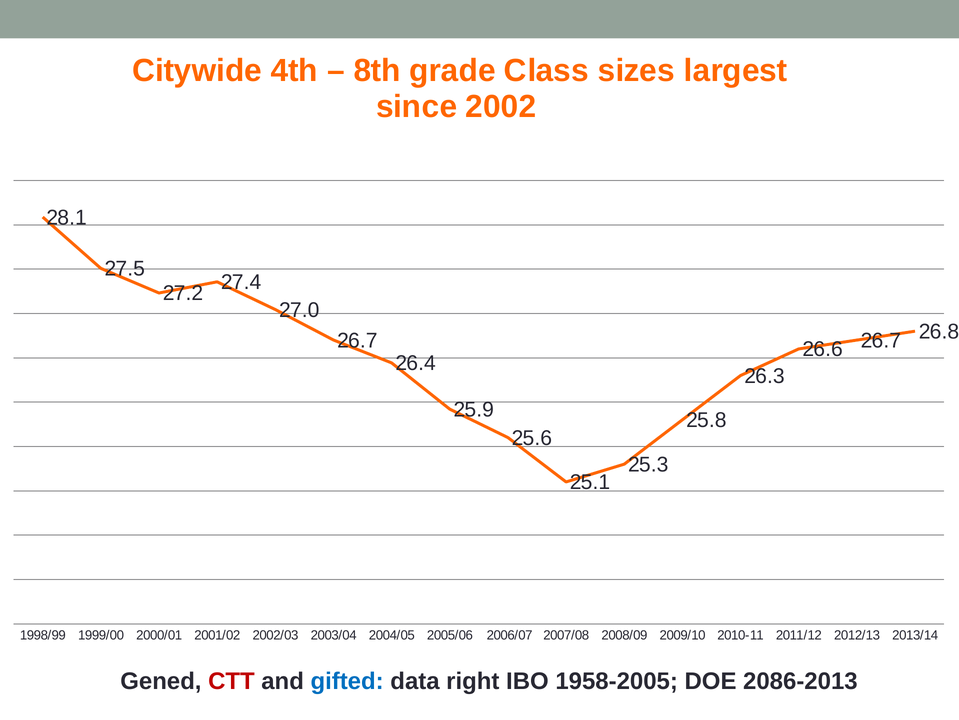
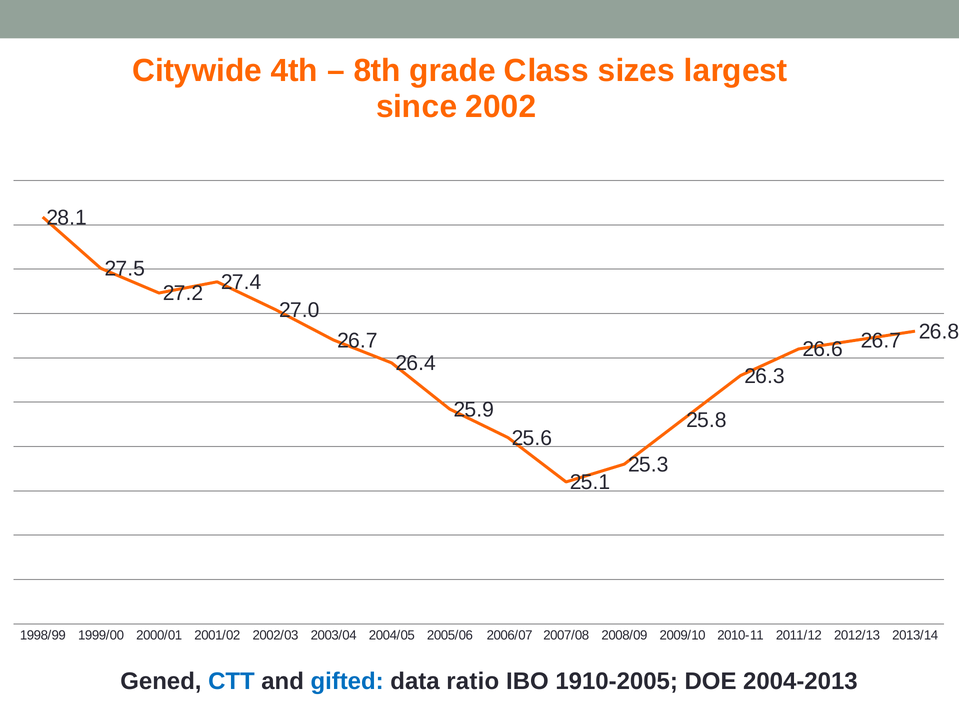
CTT colour: red -> blue (231, 681)
right: right -> ratio (473, 681)
1958-2005: 1958-2005 -> 1910-2005 (617, 681)
2086-2013: 2086-2013 -> 2004-2013 (800, 681)
